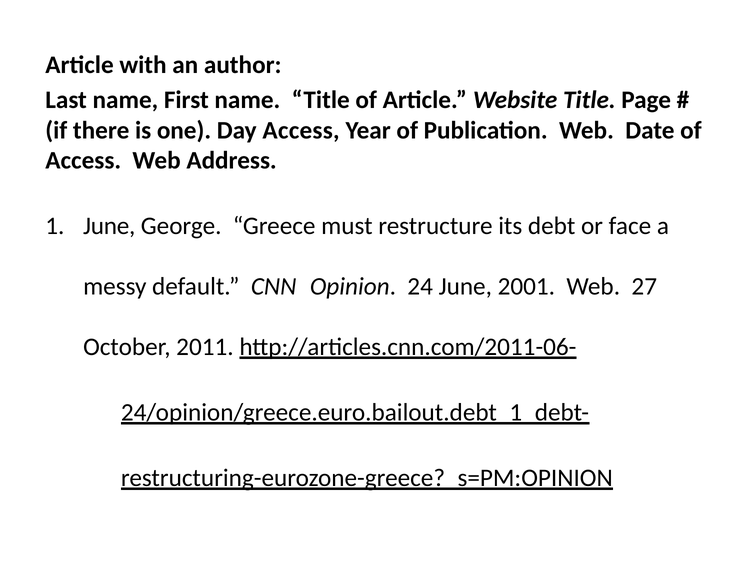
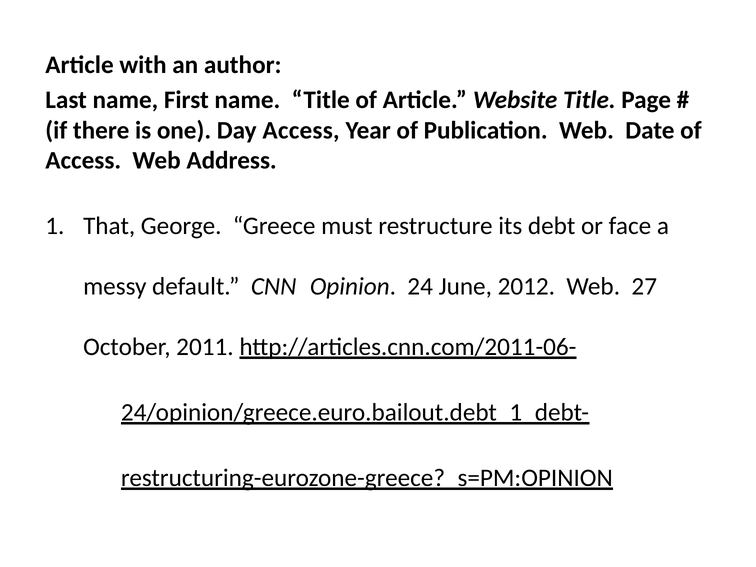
June: June -> That (109, 226)
2001: 2001 -> 2012 (526, 287)
